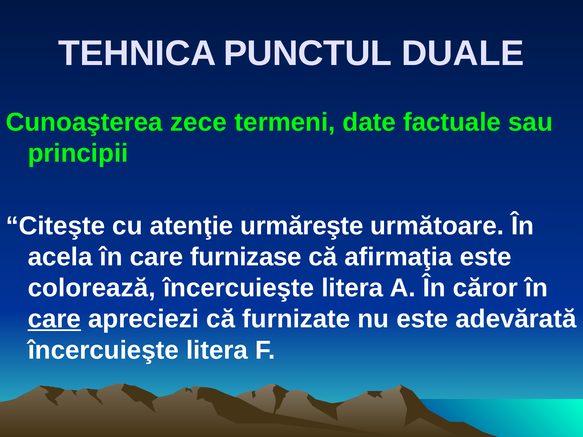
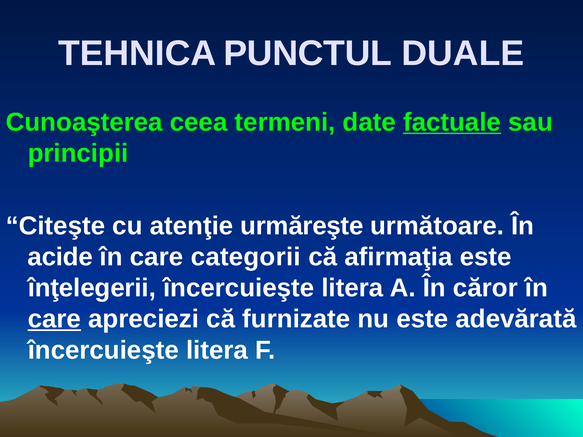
zece: zece -> ceea (199, 122)
factuale underline: none -> present (452, 122)
acela: acela -> acide (60, 257)
furnizase: furnizase -> categorii (246, 257)
colorează: colorează -> înţelegerii (92, 288)
